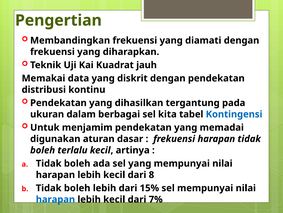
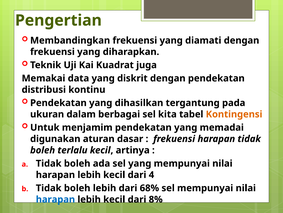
jauh: jauh -> juga (147, 65)
Kontingensi colour: blue -> orange (234, 114)
8: 8 -> 4 (151, 174)
15%: 15% -> 68% (149, 187)
7%: 7% -> 8% (156, 199)
